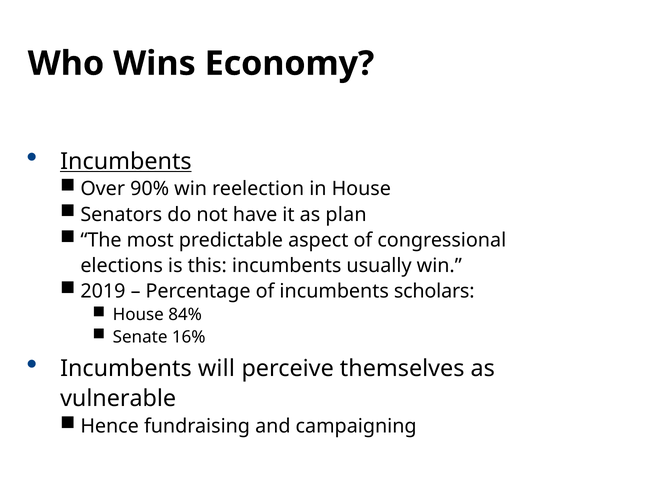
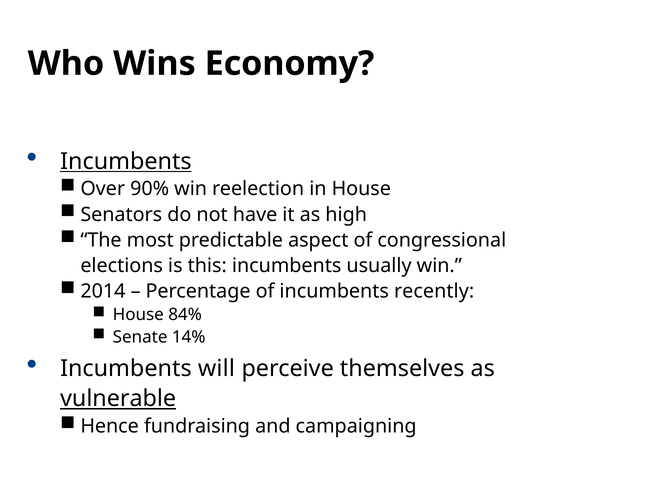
plan: plan -> high (346, 215)
2019: 2019 -> 2014 (103, 291)
scholars: scholars -> recently (434, 291)
16%: 16% -> 14% (189, 337)
vulnerable underline: none -> present (118, 399)
